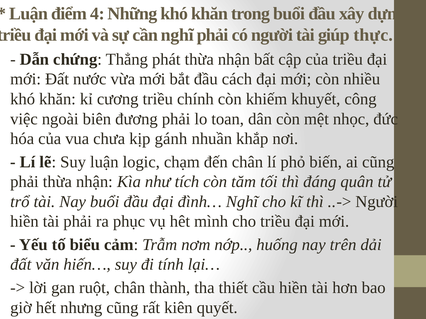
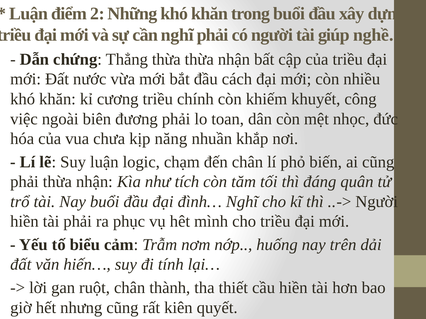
4: 4 -> 2 (97, 14)
thực: thực -> nghề (373, 35)
Thẳng phát: phát -> thừa (166, 59)
gánh: gánh -> năng (171, 139)
